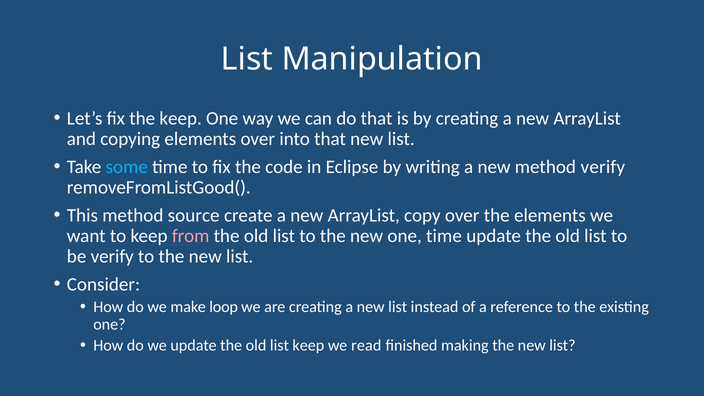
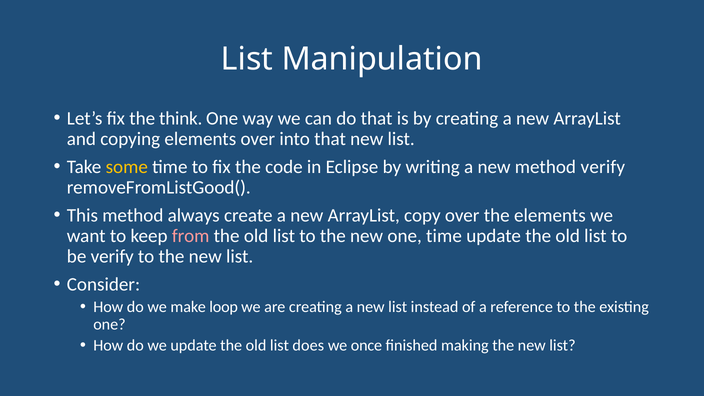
the keep: keep -> think (181, 118)
some colour: light blue -> yellow (127, 167)
source: source -> always (194, 215)
list keep: keep -> does (308, 345)
read: read -> once (366, 345)
